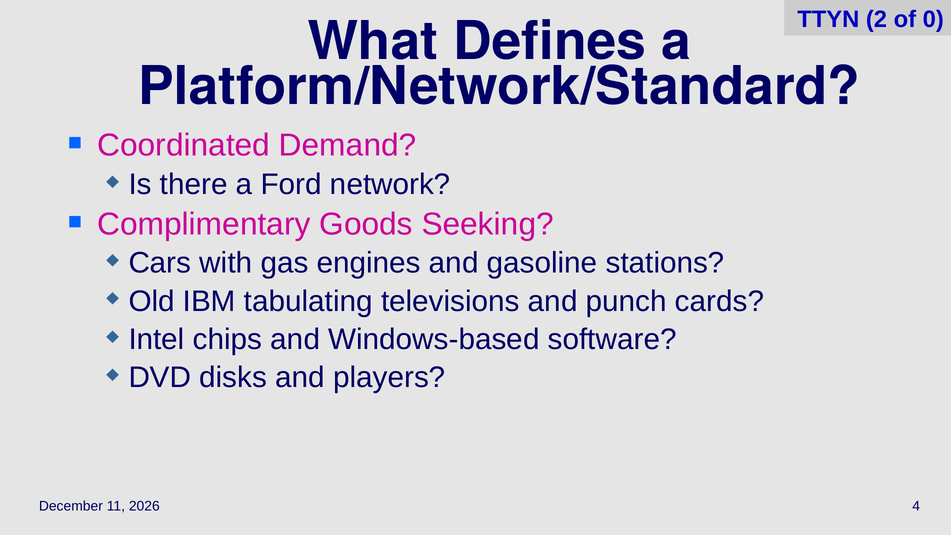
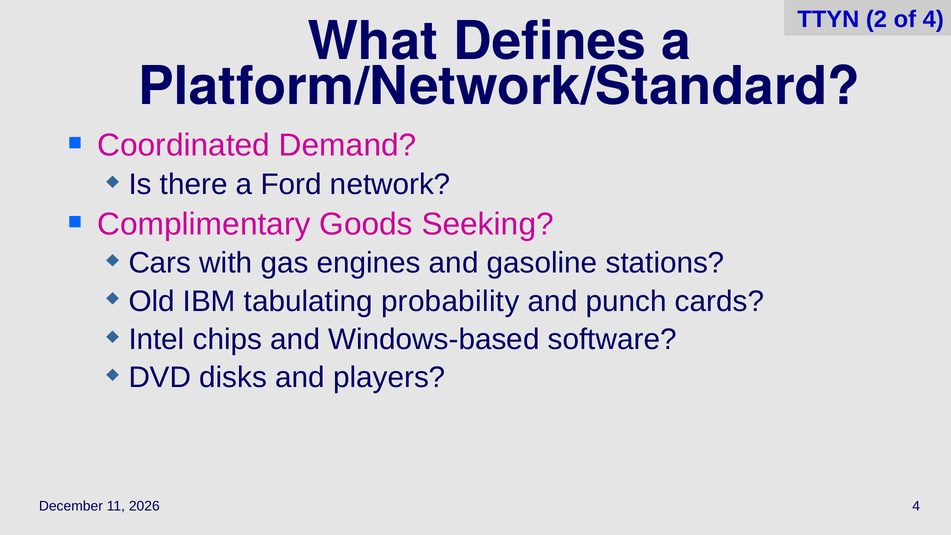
of 0: 0 -> 4 (933, 19)
televisions: televisions -> probability (450, 301)
